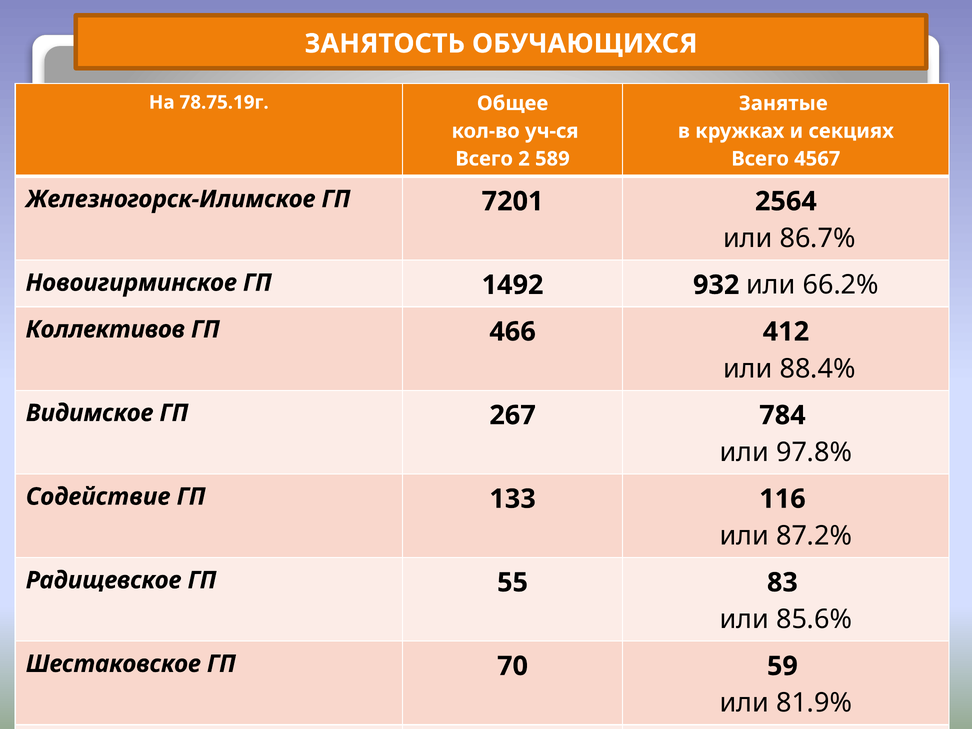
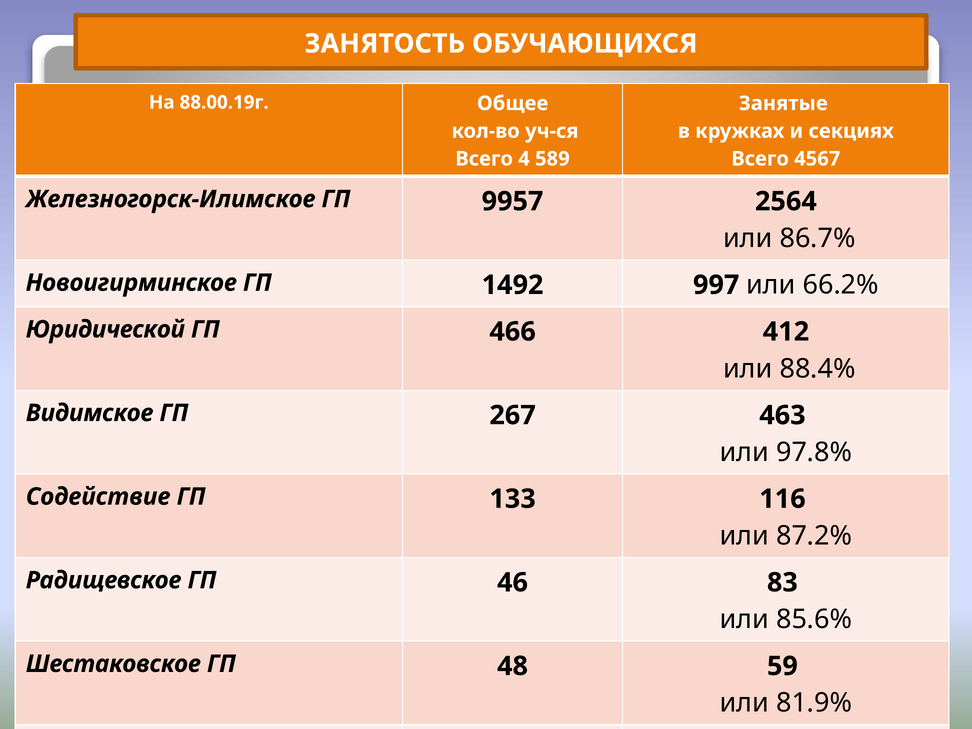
78.75.19г: 78.75.19г -> 88.00.19г (224, 102)
2: 2 -> 4 (524, 159)
7201: 7201 -> 9957 (513, 201)
932: 932 -> 997 (716, 285)
Коллективов: Коллективов -> Юридической (105, 329)
784: 784 -> 463 (782, 415)
55: 55 -> 46 (513, 583)
70: 70 -> 48 (513, 666)
